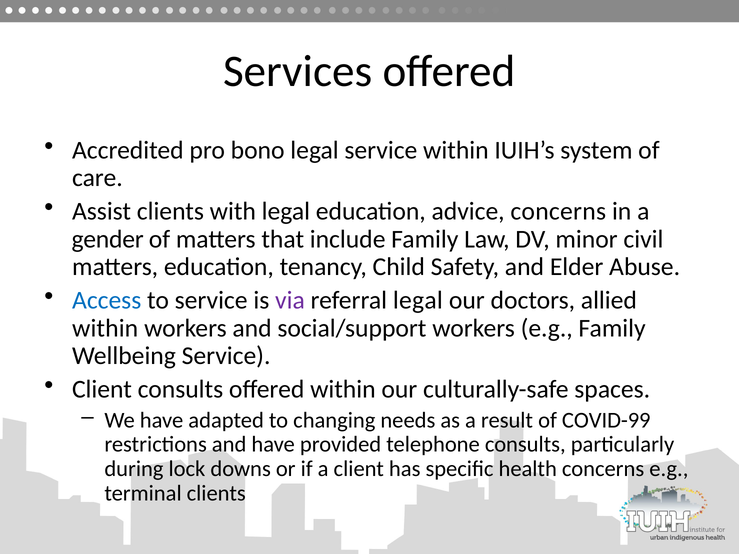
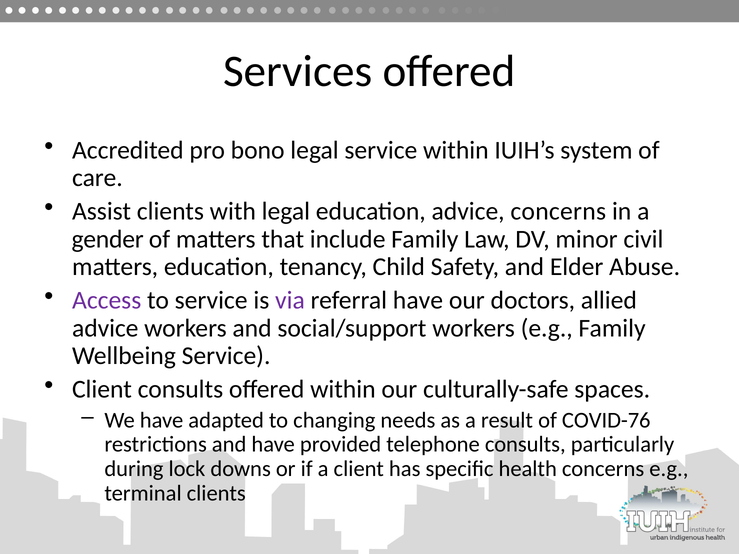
Access colour: blue -> purple (107, 301)
referral legal: legal -> have (418, 301)
within: within -> advice (105, 328)
COVID-99: COVID-99 -> COVID-76 (606, 420)
